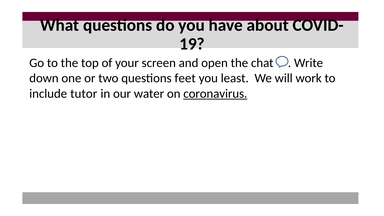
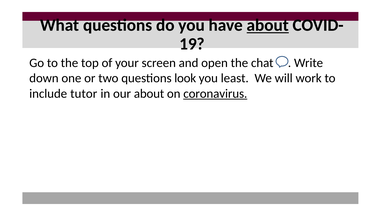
about underline: none -> present (268, 25)
feet: feet -> look (185, 78)
our water: water -> about (149, 94)
